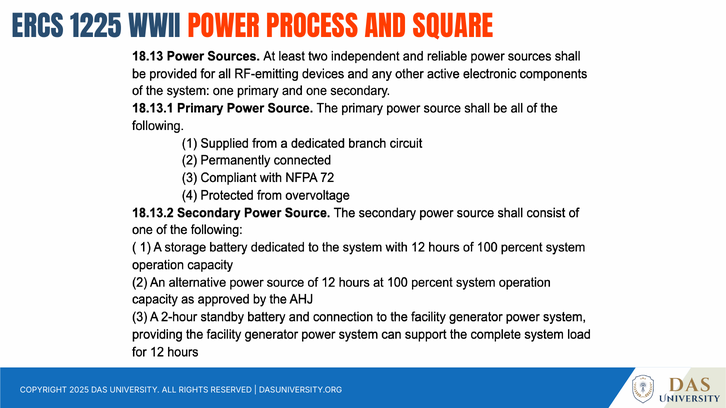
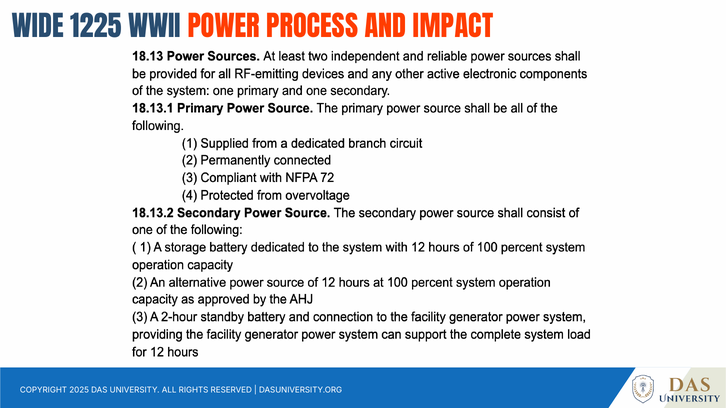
ERCS: ERCS -> WIDE (38, 28)
SQUARE: SQUARE -> IMPACT (453, 28)
